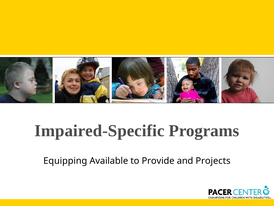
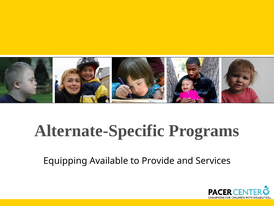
Impaired-Specific: Impaired-Specific -> Alternate-Specific (100, 131)
Projects: Projects -> Services (213, 160)
